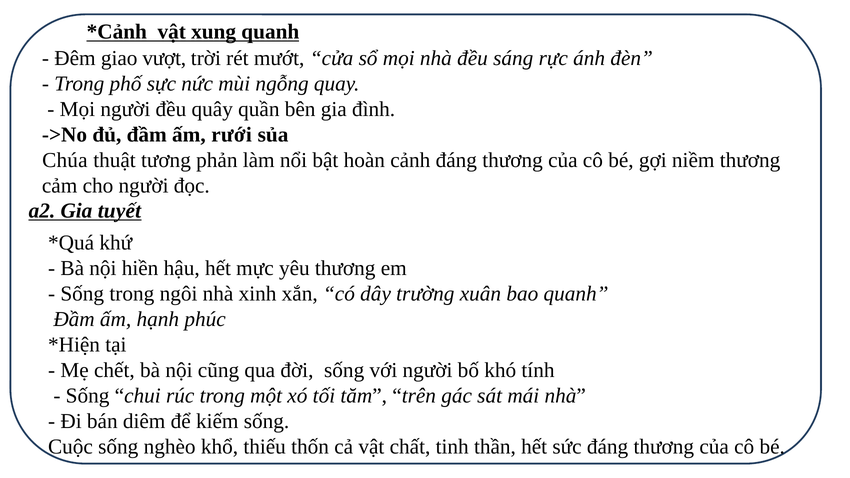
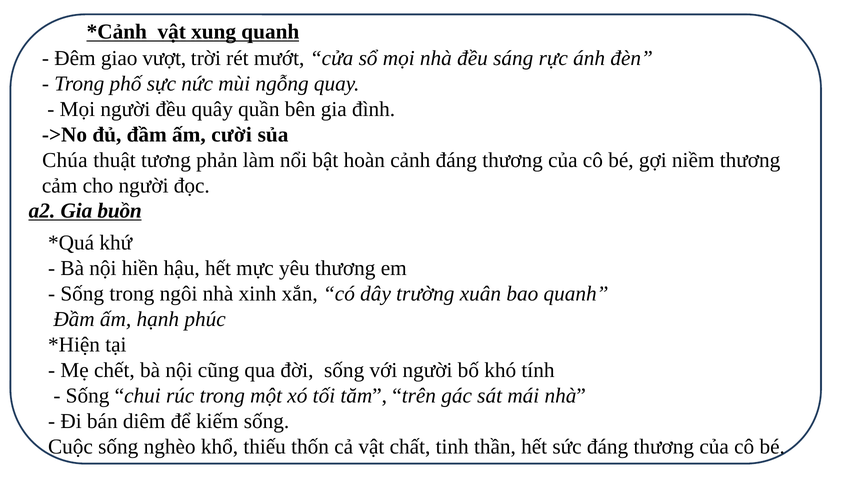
rưới: rưới -> cười (232, 135)
tuyết: tuyết -> buồn (120, 211)
